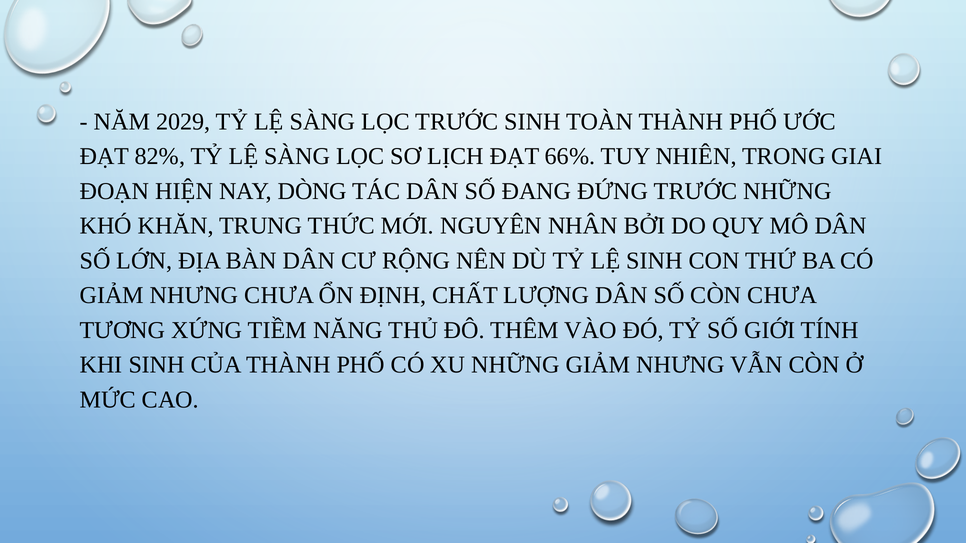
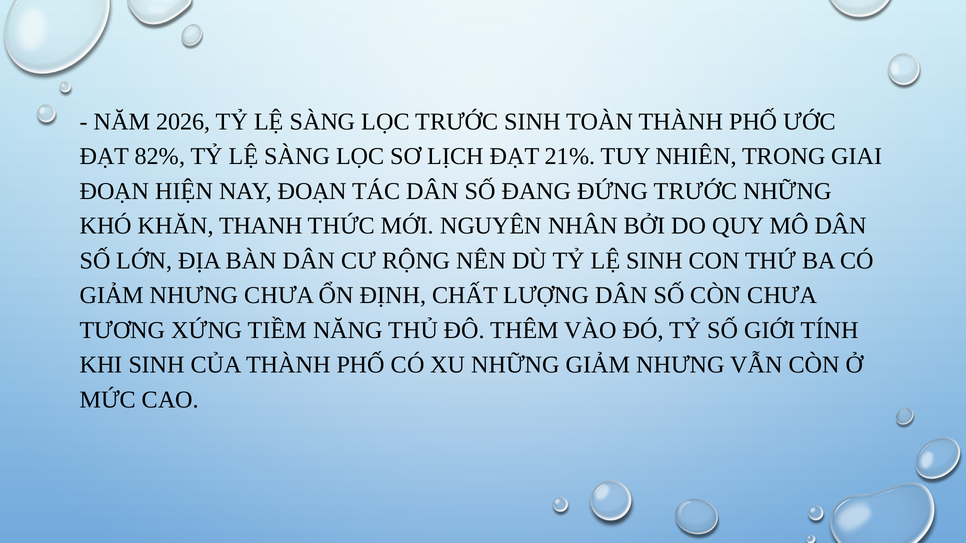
2029: 2029 -> 2026 (183, 122)
66%: 66% -> 21% (570, 157)
NAY DÒNG: DÒNG -> ĐOẠN (312, 191)
TRUNG: TRUNG -> THANH (261, 226)
